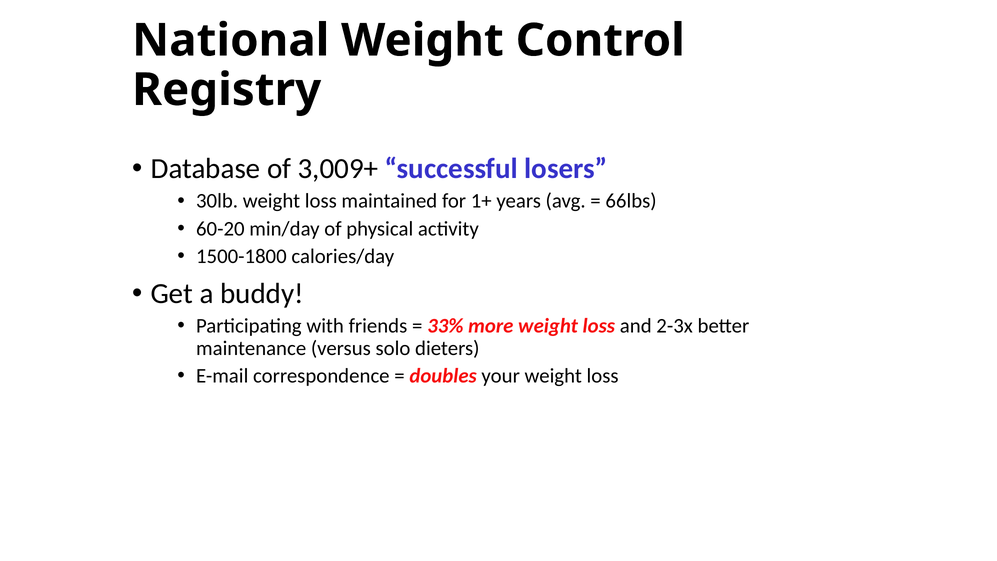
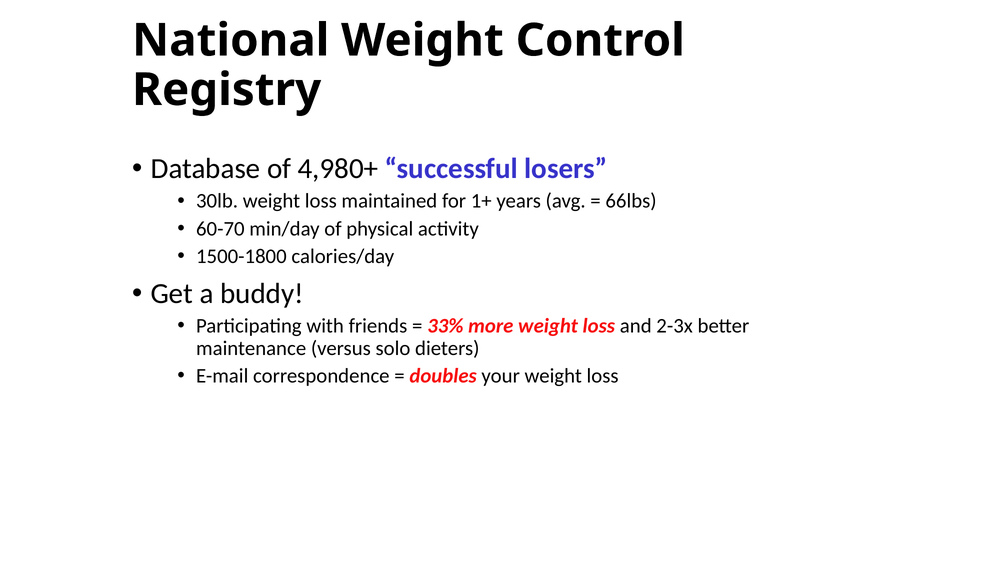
3,009+: 3,009+ -> 4,980+ (338, 169)
60-20: 60-20 -> 60-70 (220, 229)
